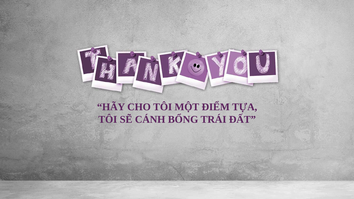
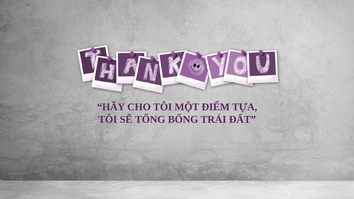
CÁNH: CÁNH -> TỔNG (150, 119)
